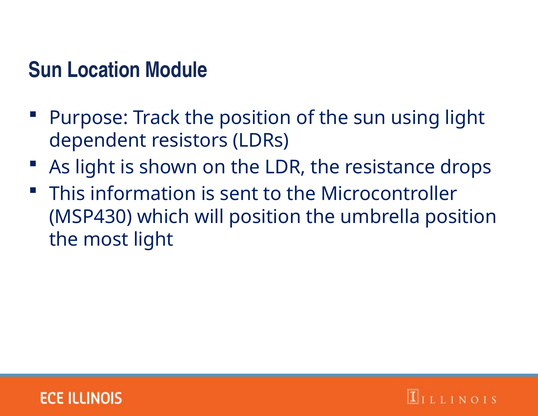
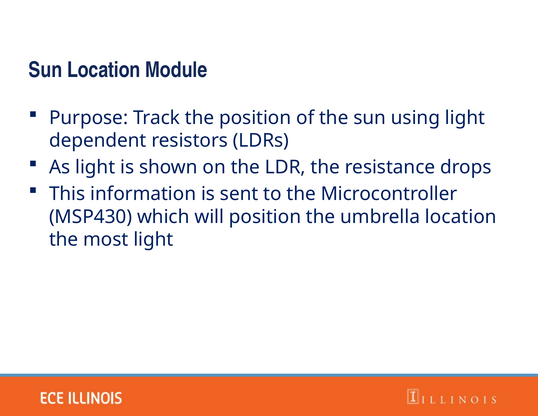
umbrella position: position -> location (461, 217)
